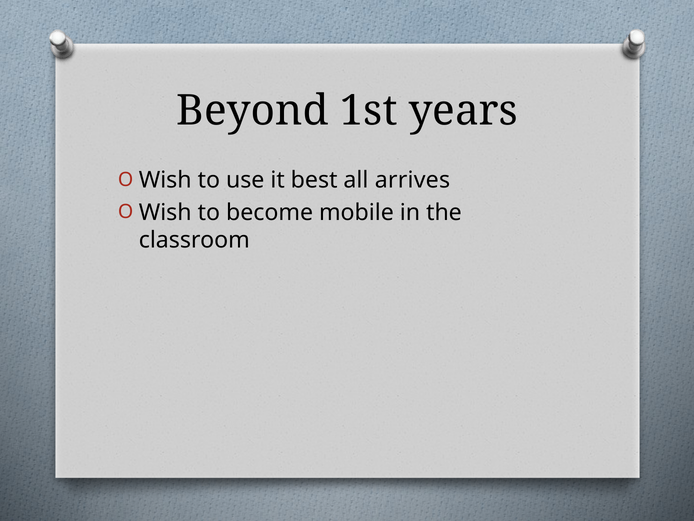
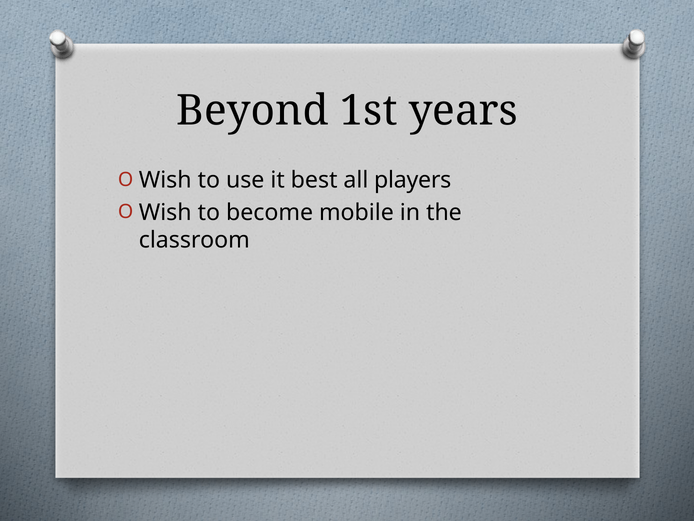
arrives: arrives -> players (413, 180)
